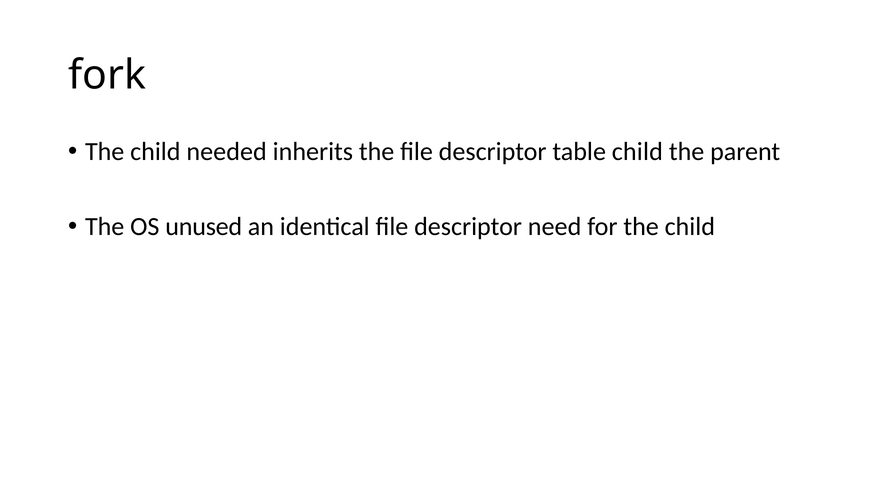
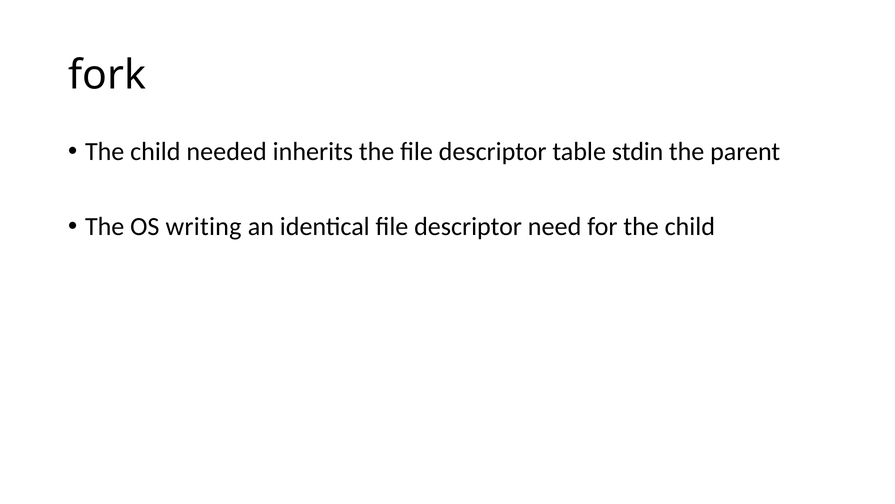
table child: child -> stdin (638, 151)
unused: unused -> writing (204, 226)
